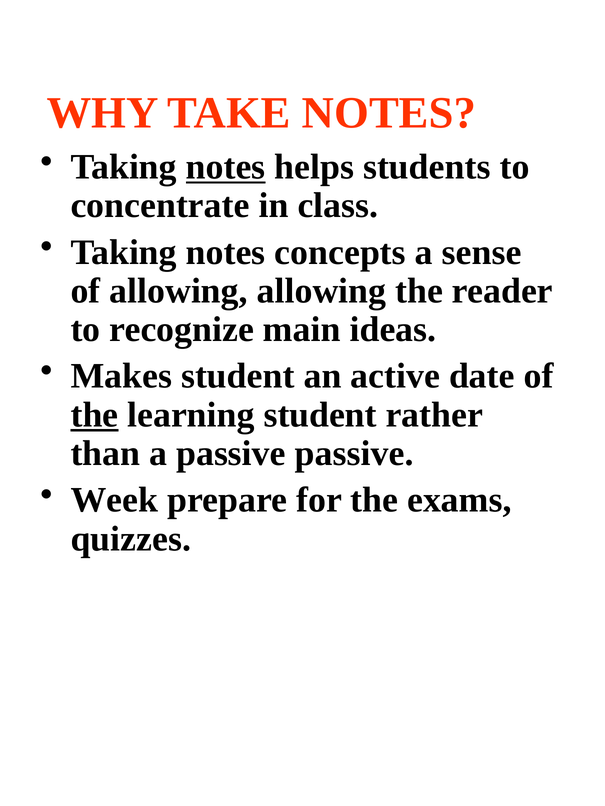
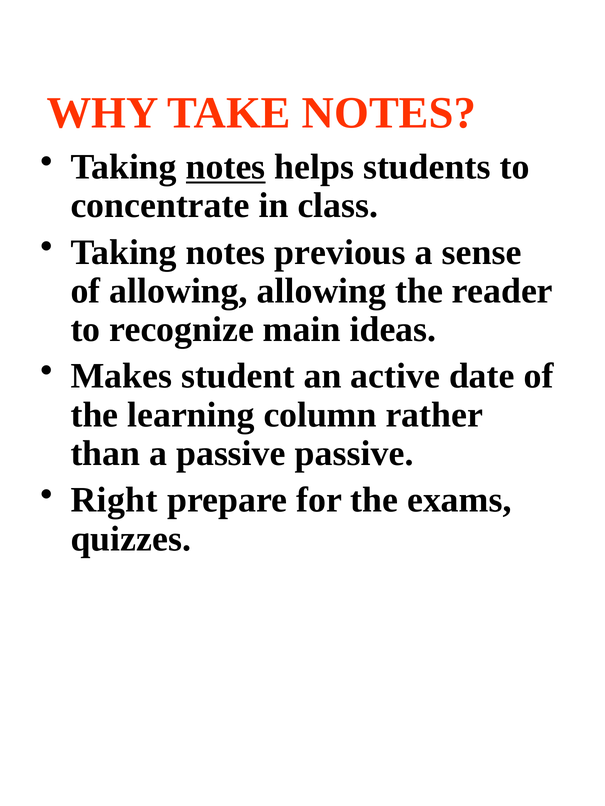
concepts: concepts -> previous (340, 252)
the underline: present -> none (94, 415)
learning student: student -> column (320, 415)
Week: Week -> Right (114, 501)
